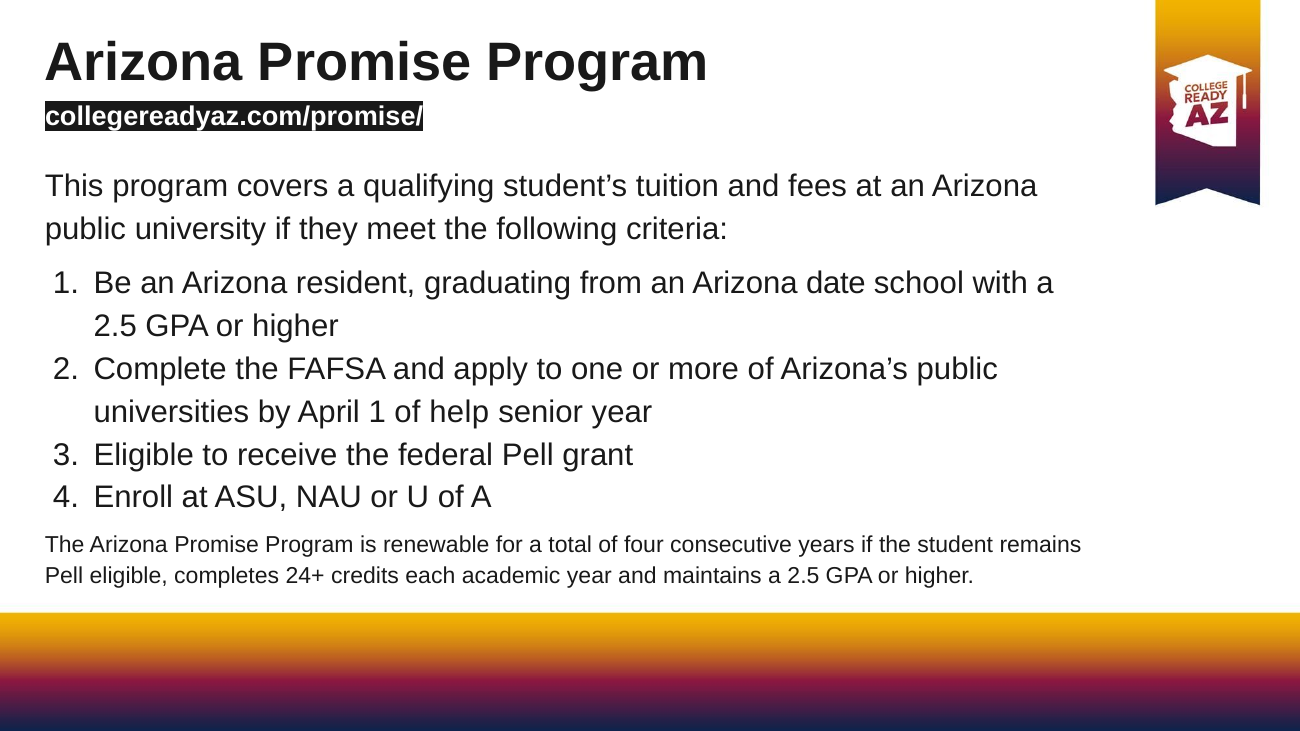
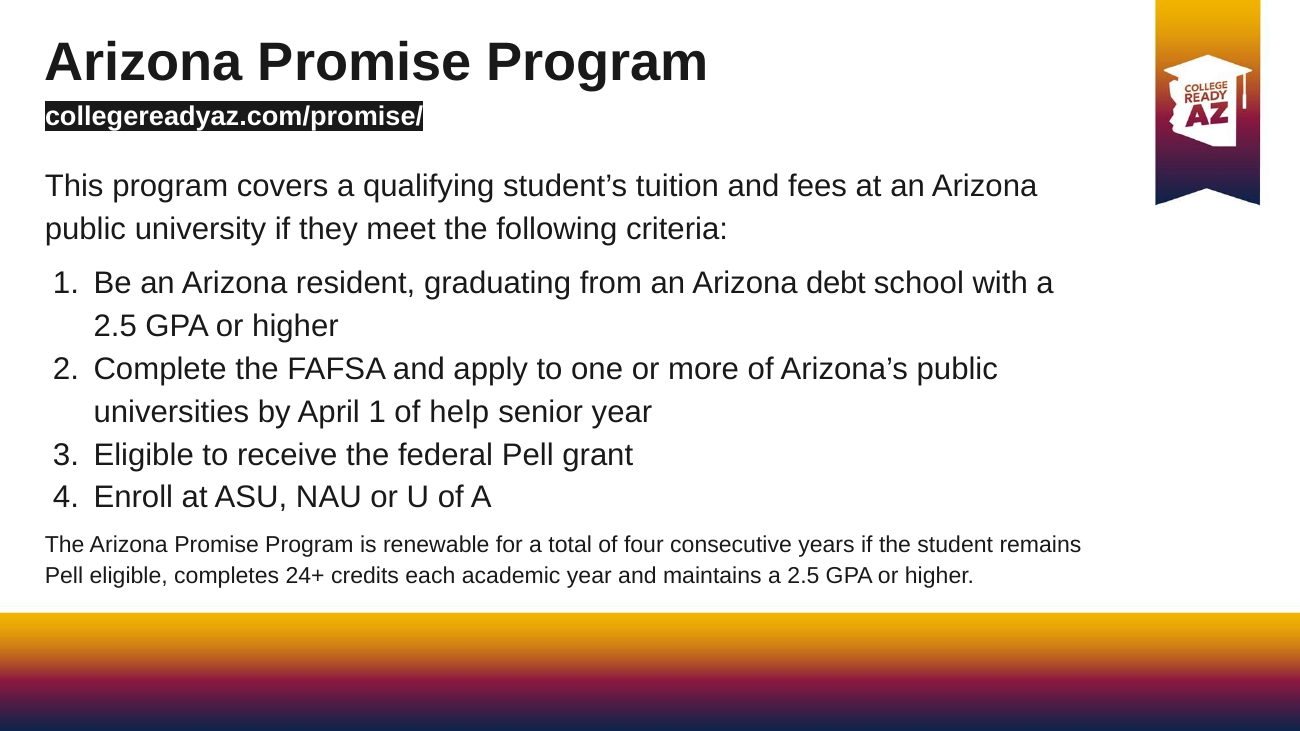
date: date -> debt (836, 283)
